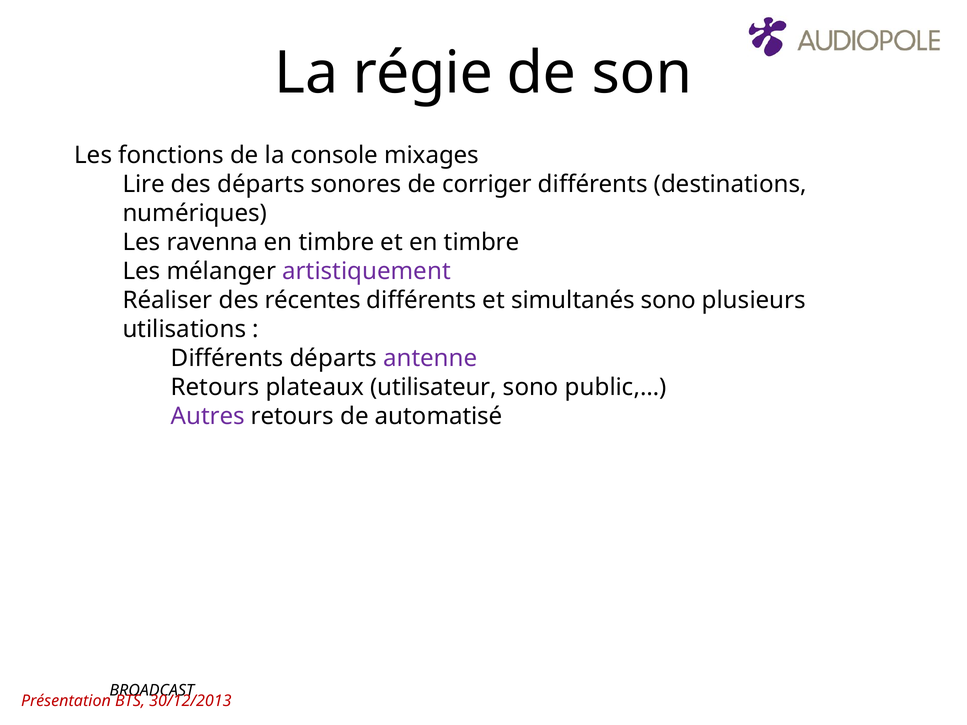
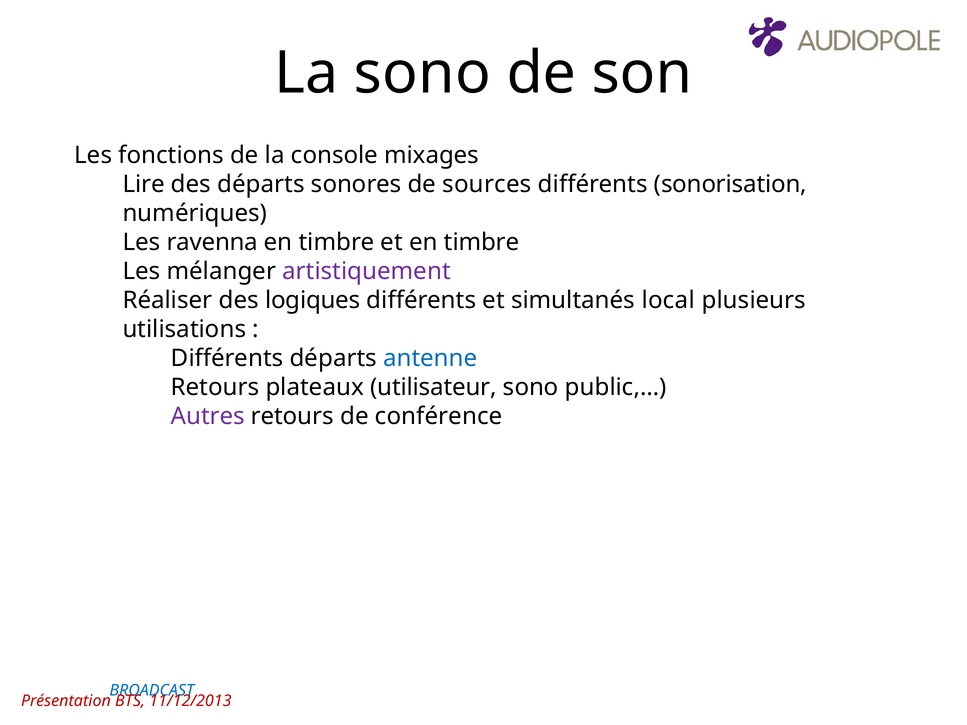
La régie: régie -> sono (422, 73)
corriger: corriger -> sources (487, 184)
destinations: destinations -> sonorisation (730, 184)
récentes: récentes -> logiques (313, 300)
simultanés sono: sono -> local (668, 300)
antenne colour: purple -> blue (430, 358)
automatisé: automatisé -> conférence (439, 416)
BROADCAST colour: black -> blue (152, 691)
30/12/2013: 30/12/2013 -> 11/12/2013 (190, 701)
